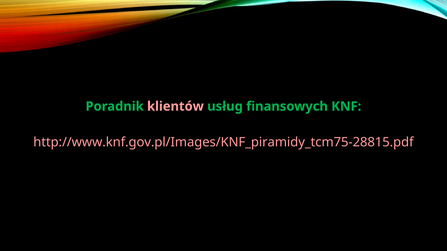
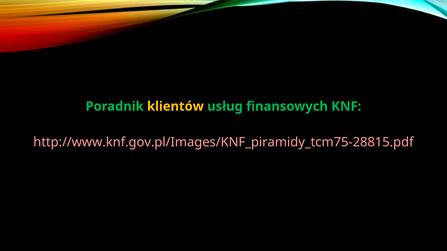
klientów colour: pink -> yellow (175, 107)
